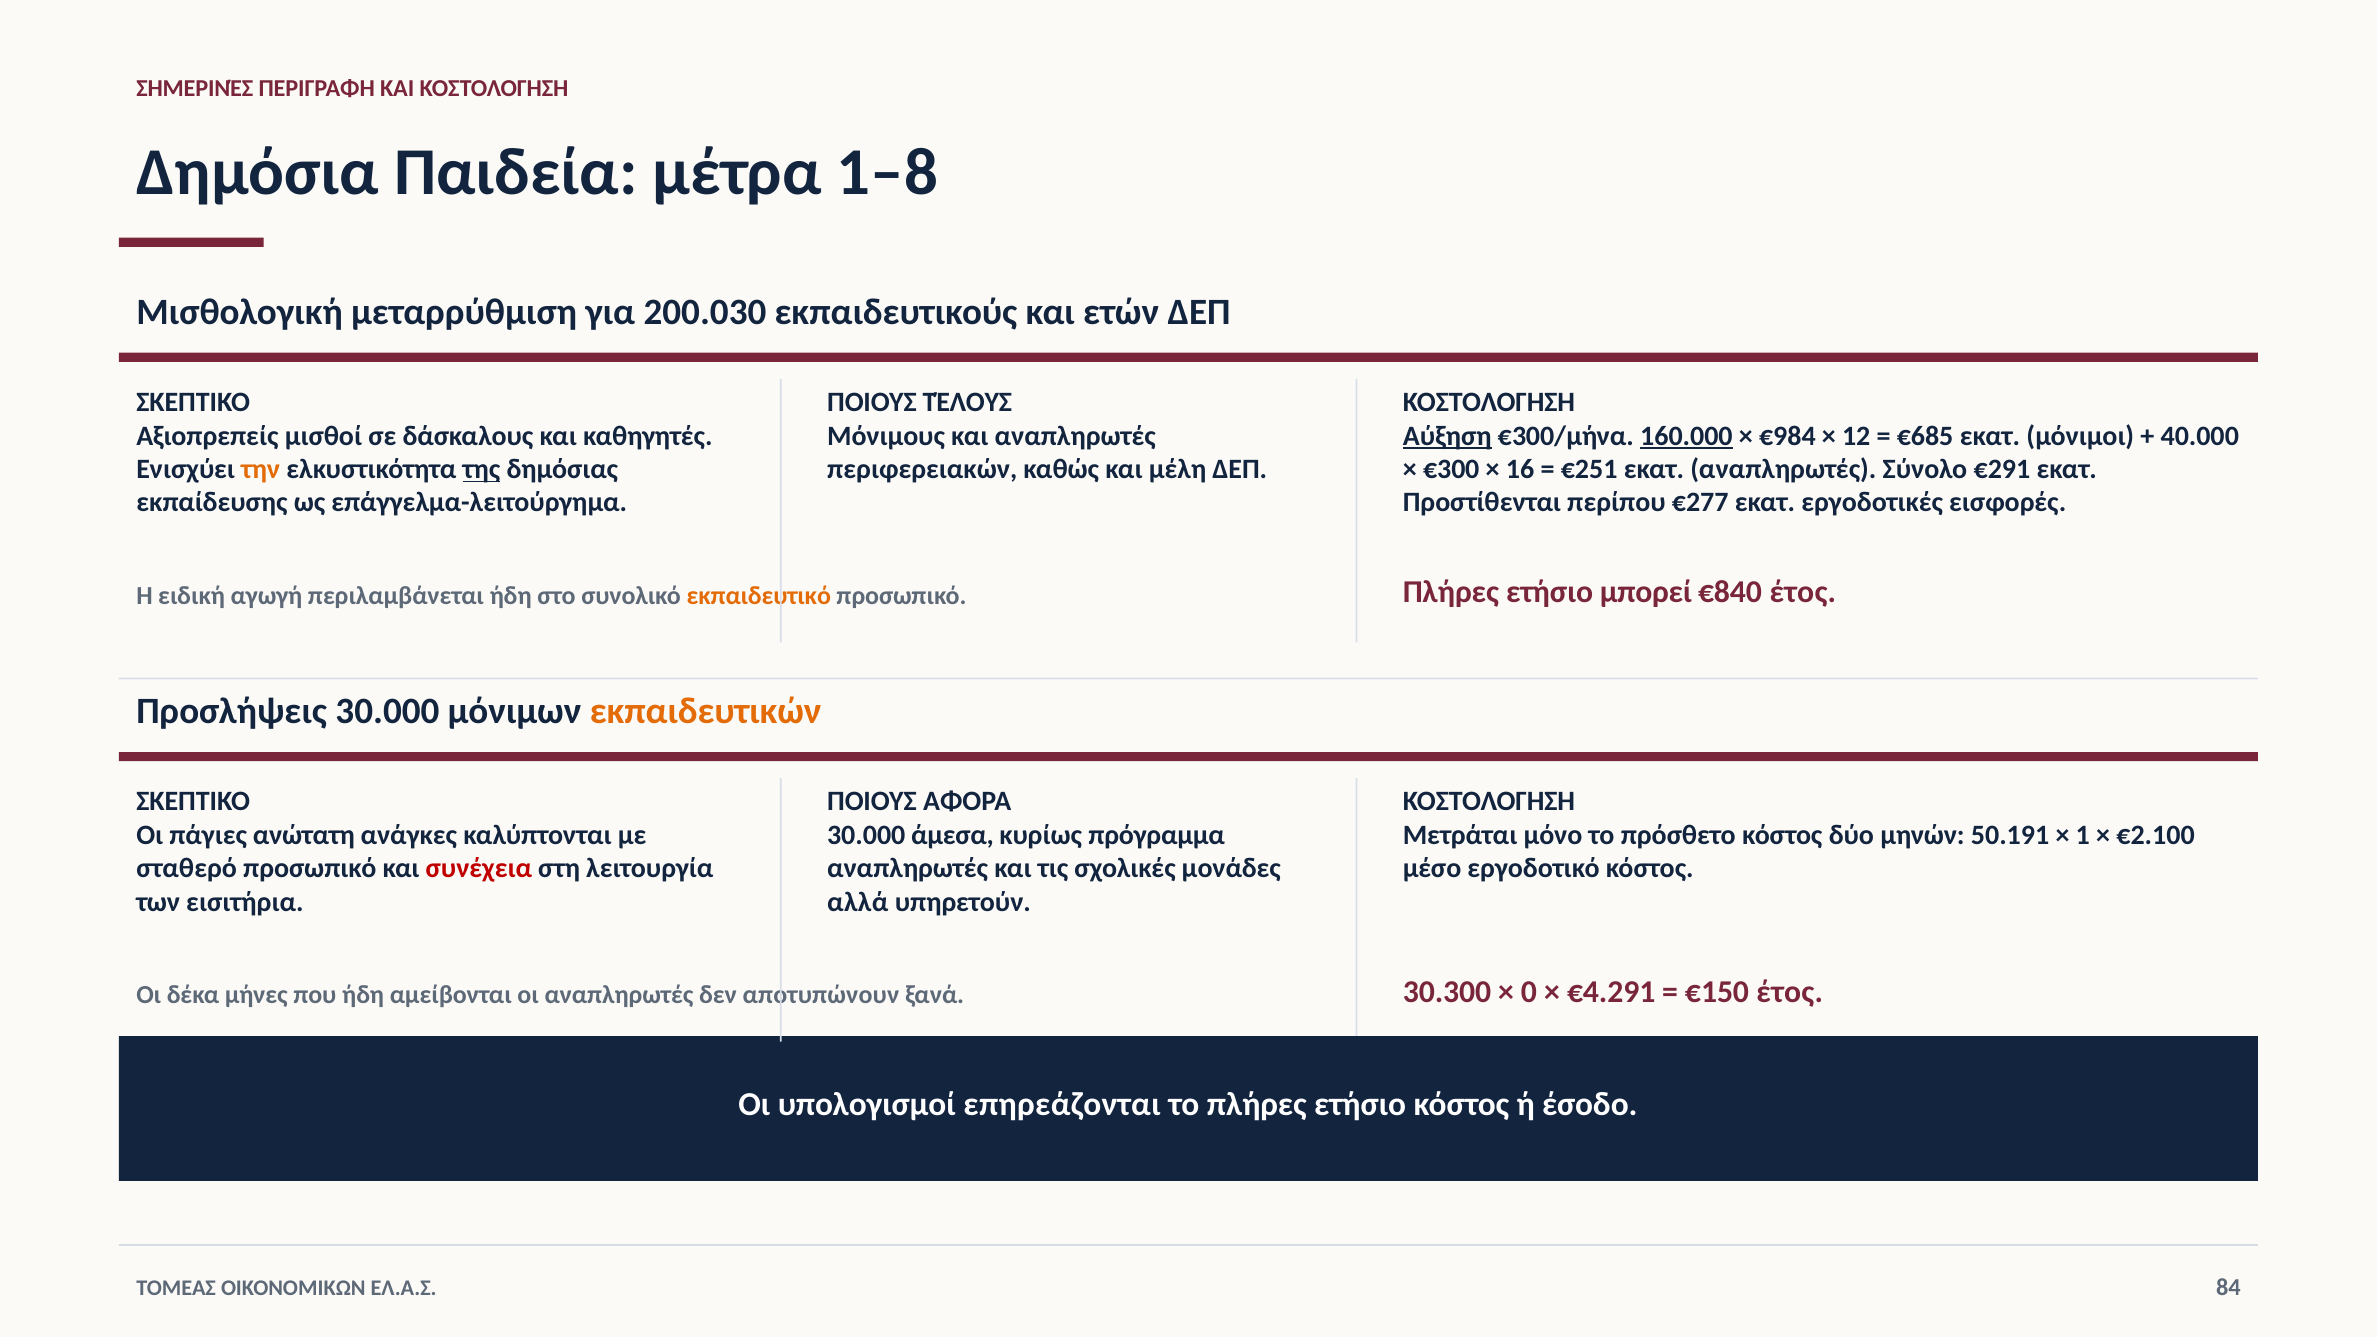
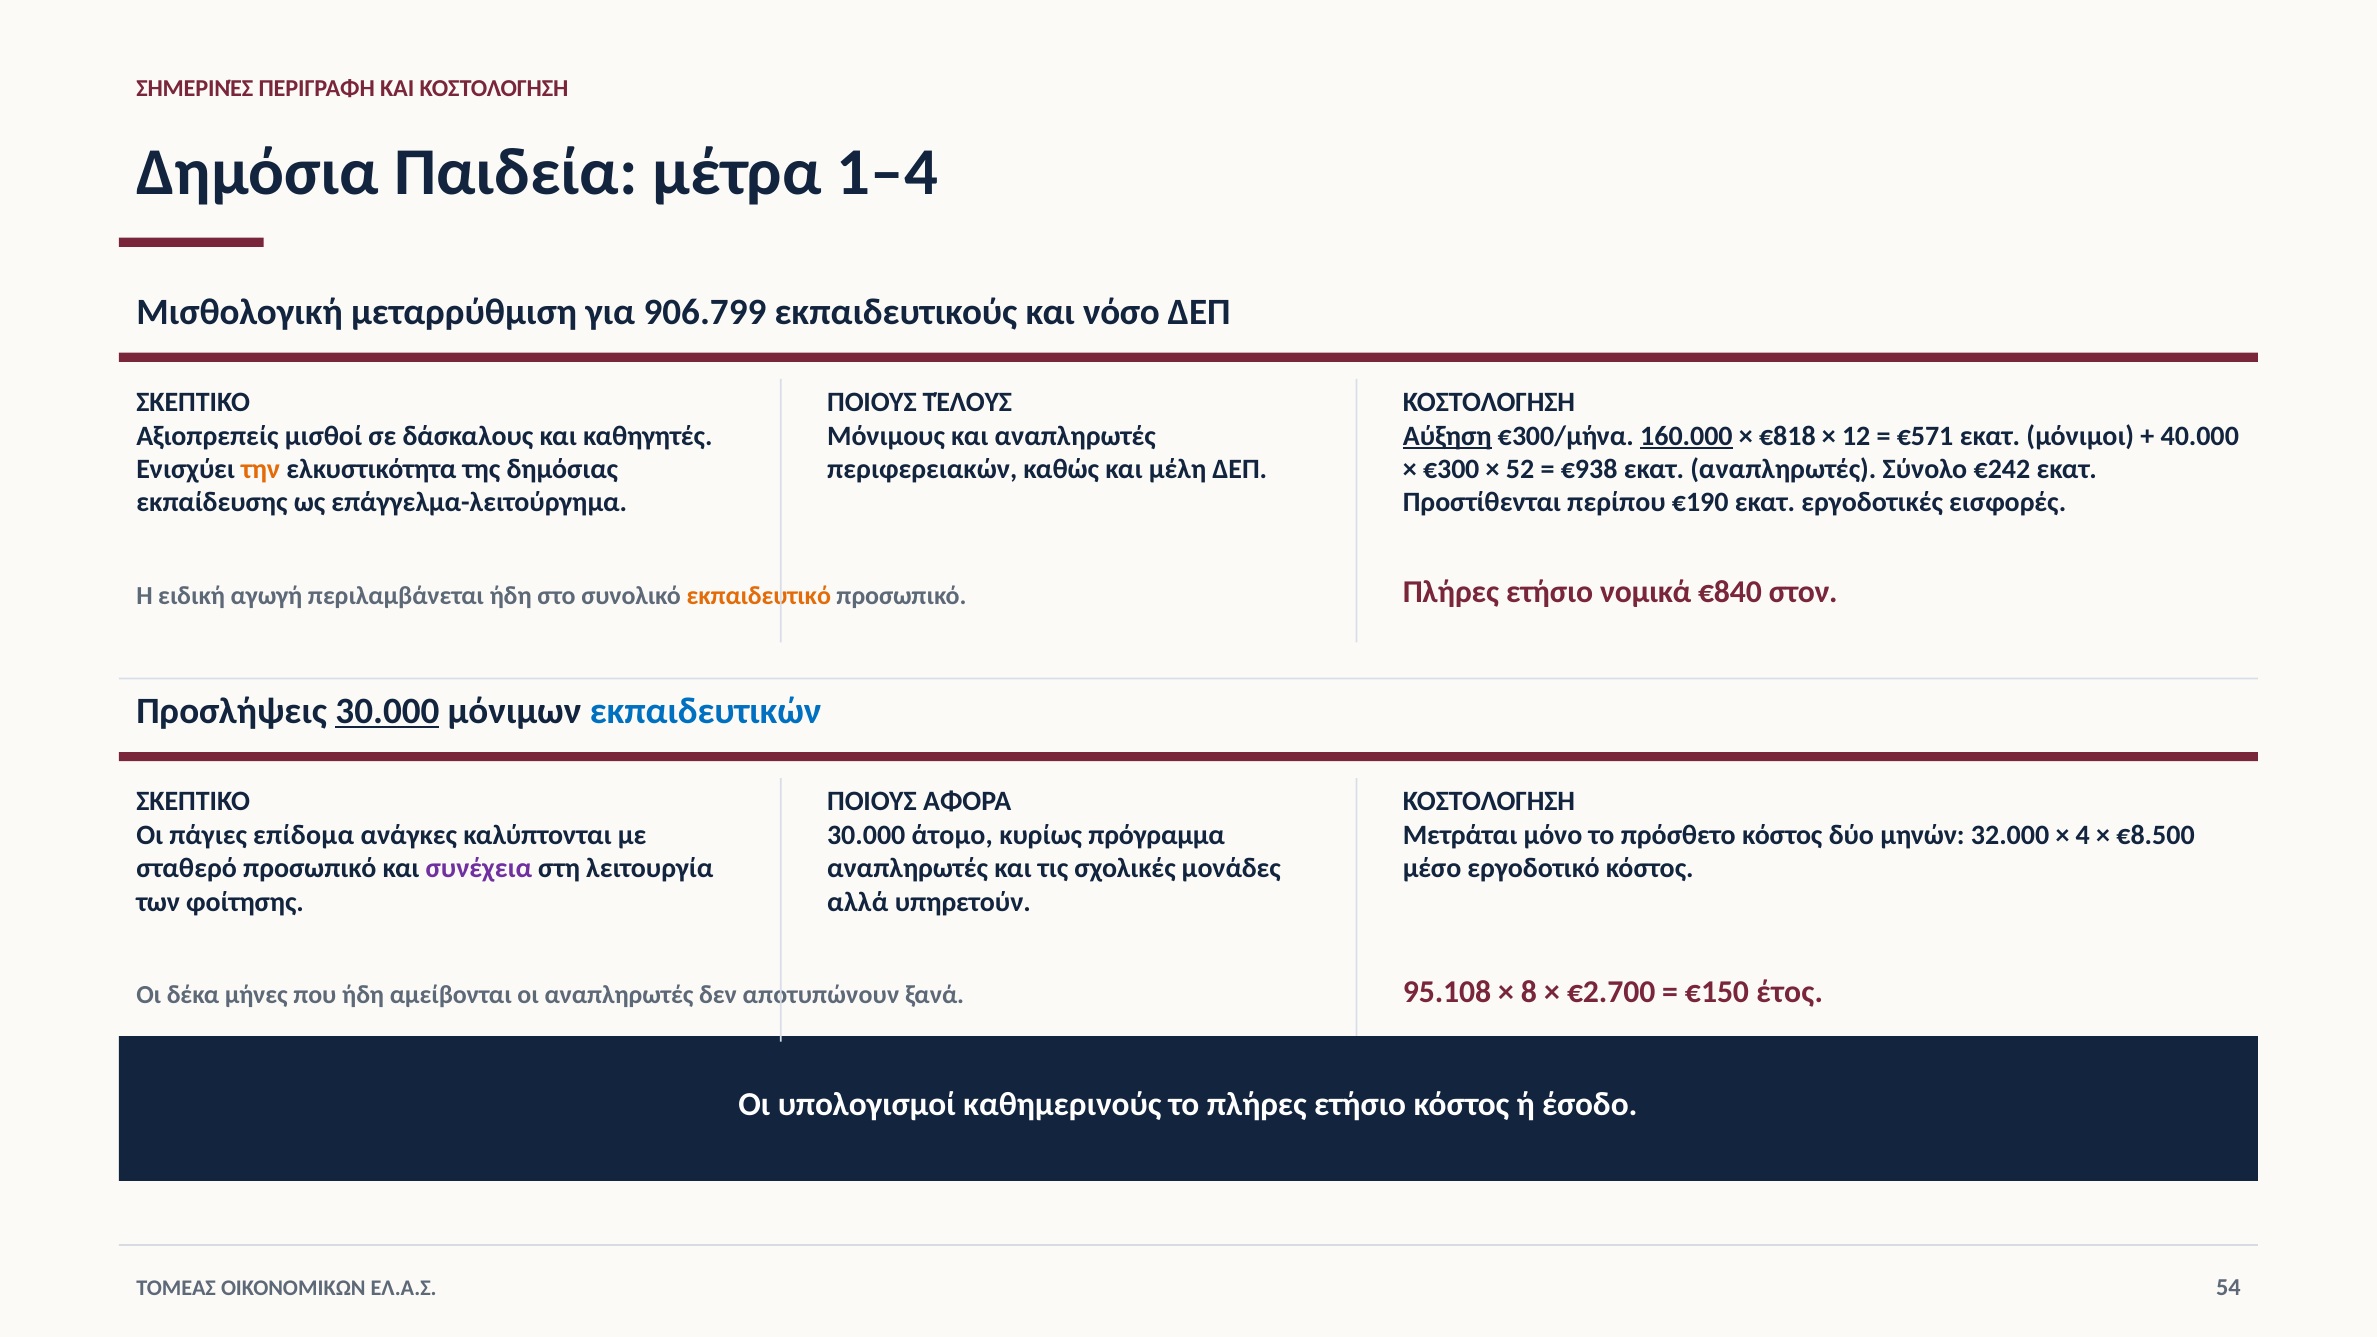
1–8: 1–8 -> 1–4 (887, 172)
200.030: 200.030 -> 906.799 (705, 312)
ετών: ετών -> νόσο (1121, 312)
€984: €984 -> €818 (1787, 436)
€685: €685 -> €571 (1925, 436)
της underline: present -> none (481, 469)
16: 16 -> 52 (1520, 469)
€251: €251 -> €938 (1589, 469)
€291: €291 -> €242 (2002, 469)
€277: €277 -> €190 (1700, 503)
μπορεί: μπορεί -> νομικά (1646, 593)
€840 έτος: έτος -> στον (1803, 593)
30.000 underline: none -> present (387, 711)
εκπαιδευτικών colour: orange -> blue (706, 711)
ανώτατη: ανώτατη -> επίδομα (304, 835)
άμεσα: άμεσα -> άτομο (952, 835)
50.191: 50.191 -> 32.000 (2010, 835)
1: 1 -> 4 (2083, 835)
€2.100: €2.100 -> €8.500 (2156, 835)
συνέχεια colour: red -> purple (479, 869)
εισιτήρια: εισιτήρια -> φοίτησης (245, 902)
30.300: 30.300 -> 95.108 (1447, 992)
0: 0 -> 8 (1529, 992)
€4.291: €4.291 -> €2.700 (1611, 992)
επηρεάζονται: επηρεάζονται -> καθημερινούς (1062, 1105)
84: 84 -> 54 (2228, 1288)
